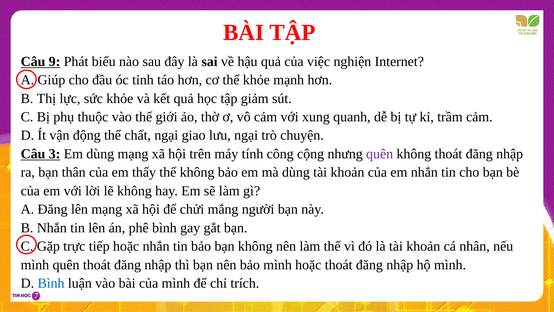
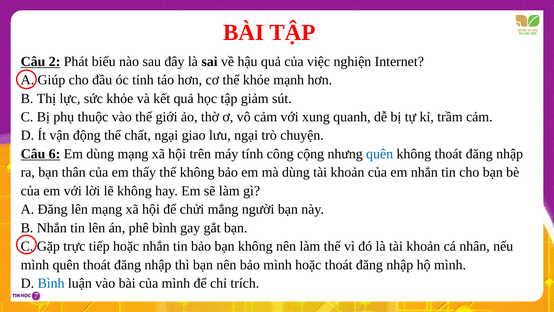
9: 9 -> 2 (55, 61)
3: 3 -> 6 (55, 154)
quên colour: purple -> blue (380, 154)
